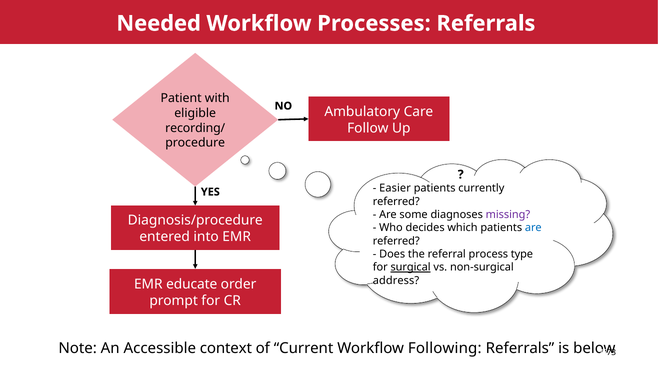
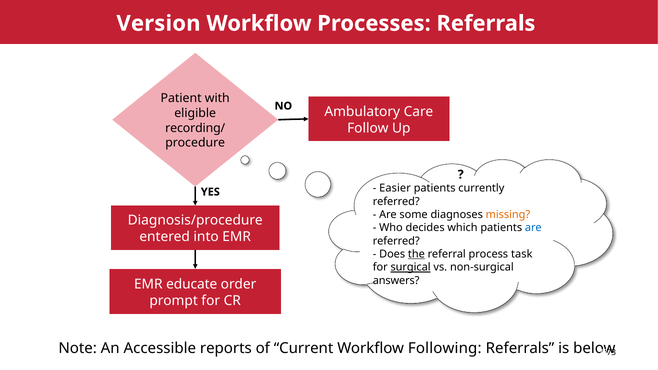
Needed: Needed -> Version (158, 23)
missing colour: purple -> orange (508, 215)
the underline: none -> present (416, 254)
type: type -> task (522, 254)
address: address -> answers (396, 281)
context: context -> reports (226, 348)
